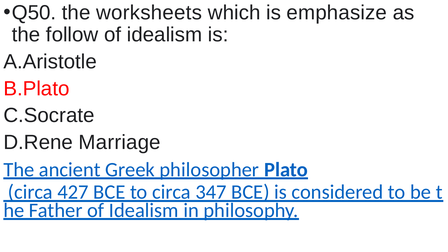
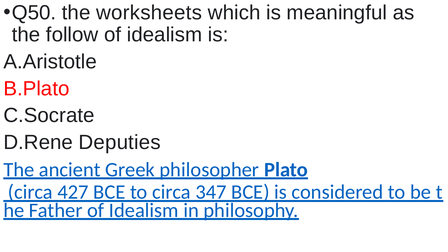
emphasize: emphasize -> meaningful (337, 13)
Marriage: Marriage -> Deputies (120, 142)
